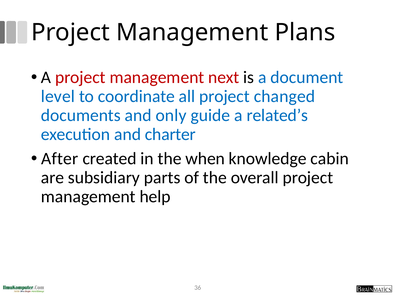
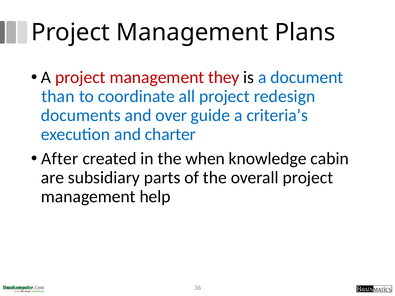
next: next -> they (224, 77)
level: level -> than (58, 96)
changed: changed -> redesign (285, 96)
only: only -> over (171, 115)
related’s: related’s -> criteria’s (277, 115)
